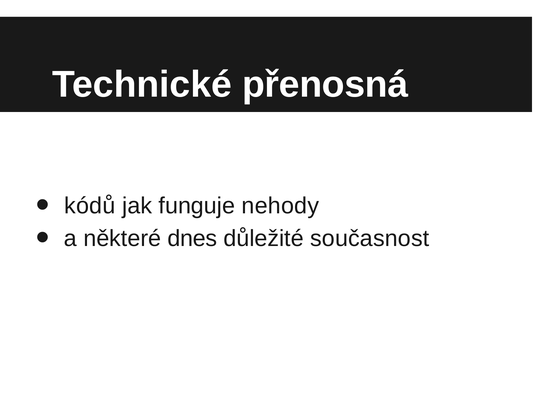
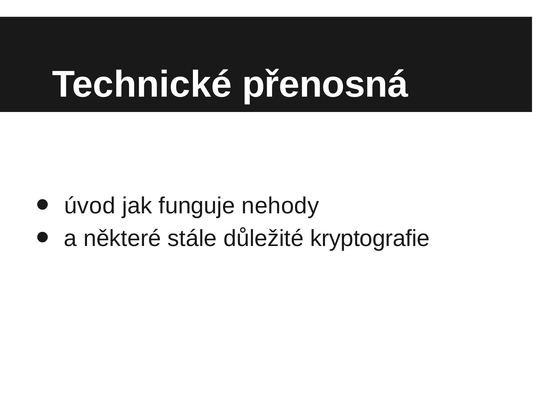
kódů: kódů -> úvod (90, 206)
dnes: dnes -> stále (192, 239)
současnost: současnost -> kryptografie (370, 239)
